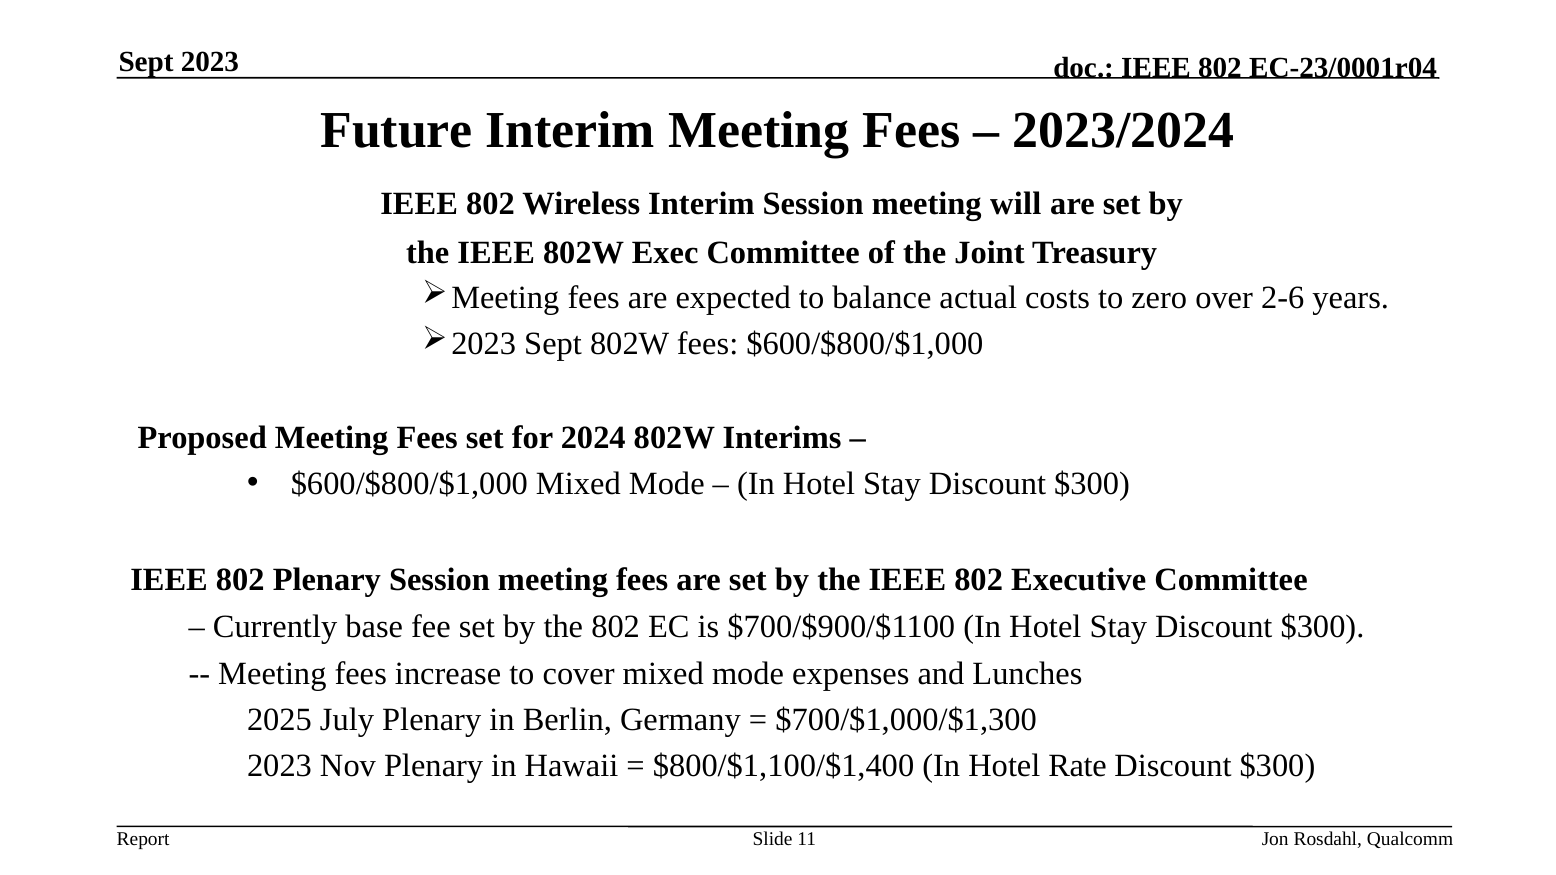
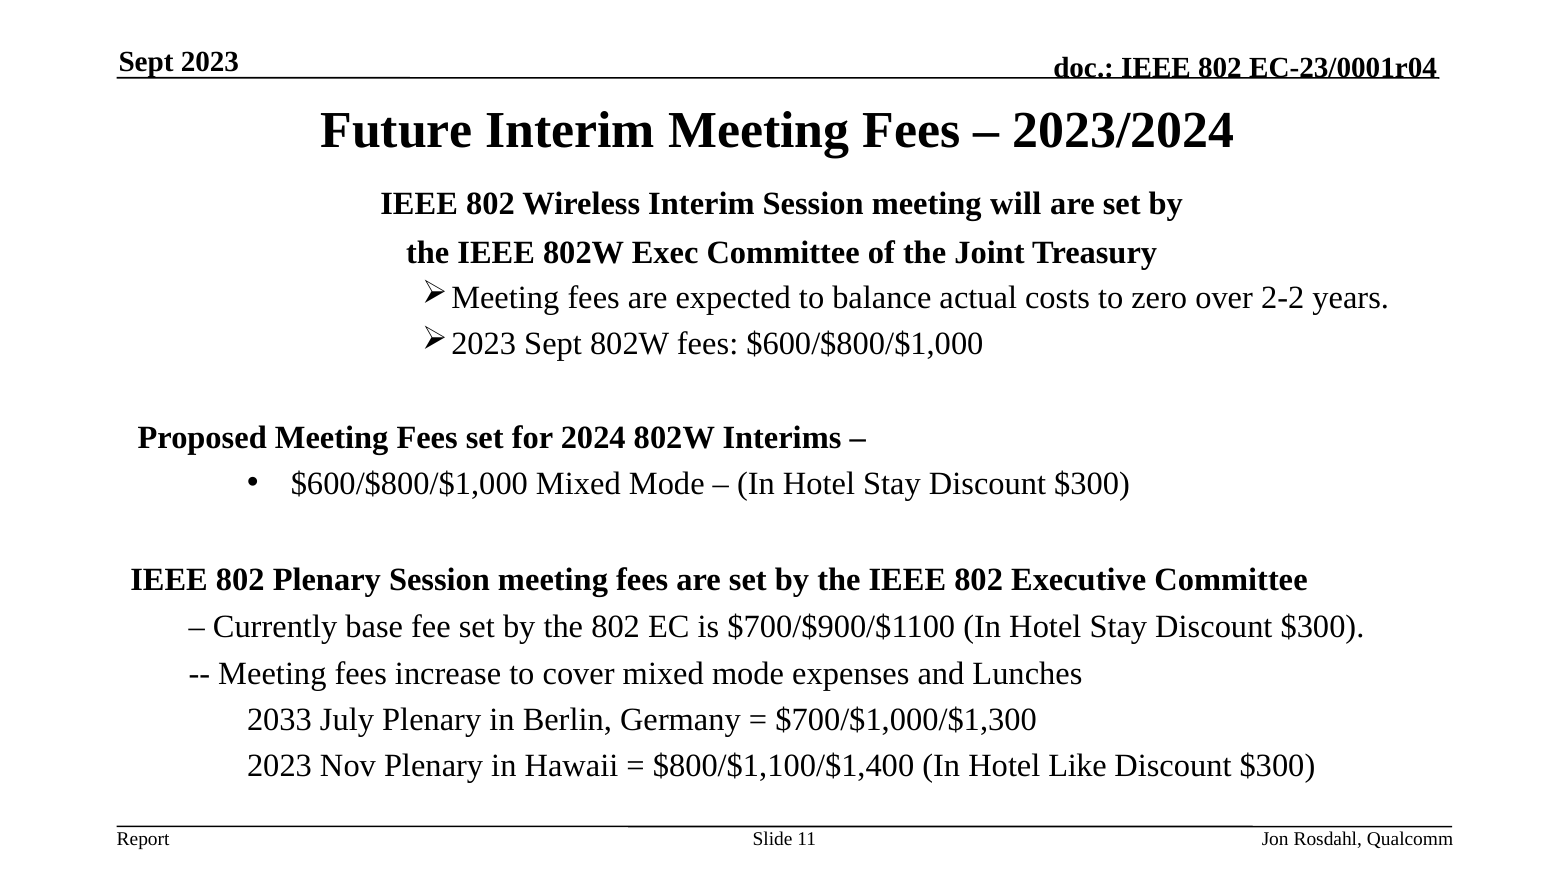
2-6: 2-6 -> 2-2 (1283, 298)
2025: 2025 -> 2033 (279, 720)
Rate: Rate -> Like (1077, 766)
